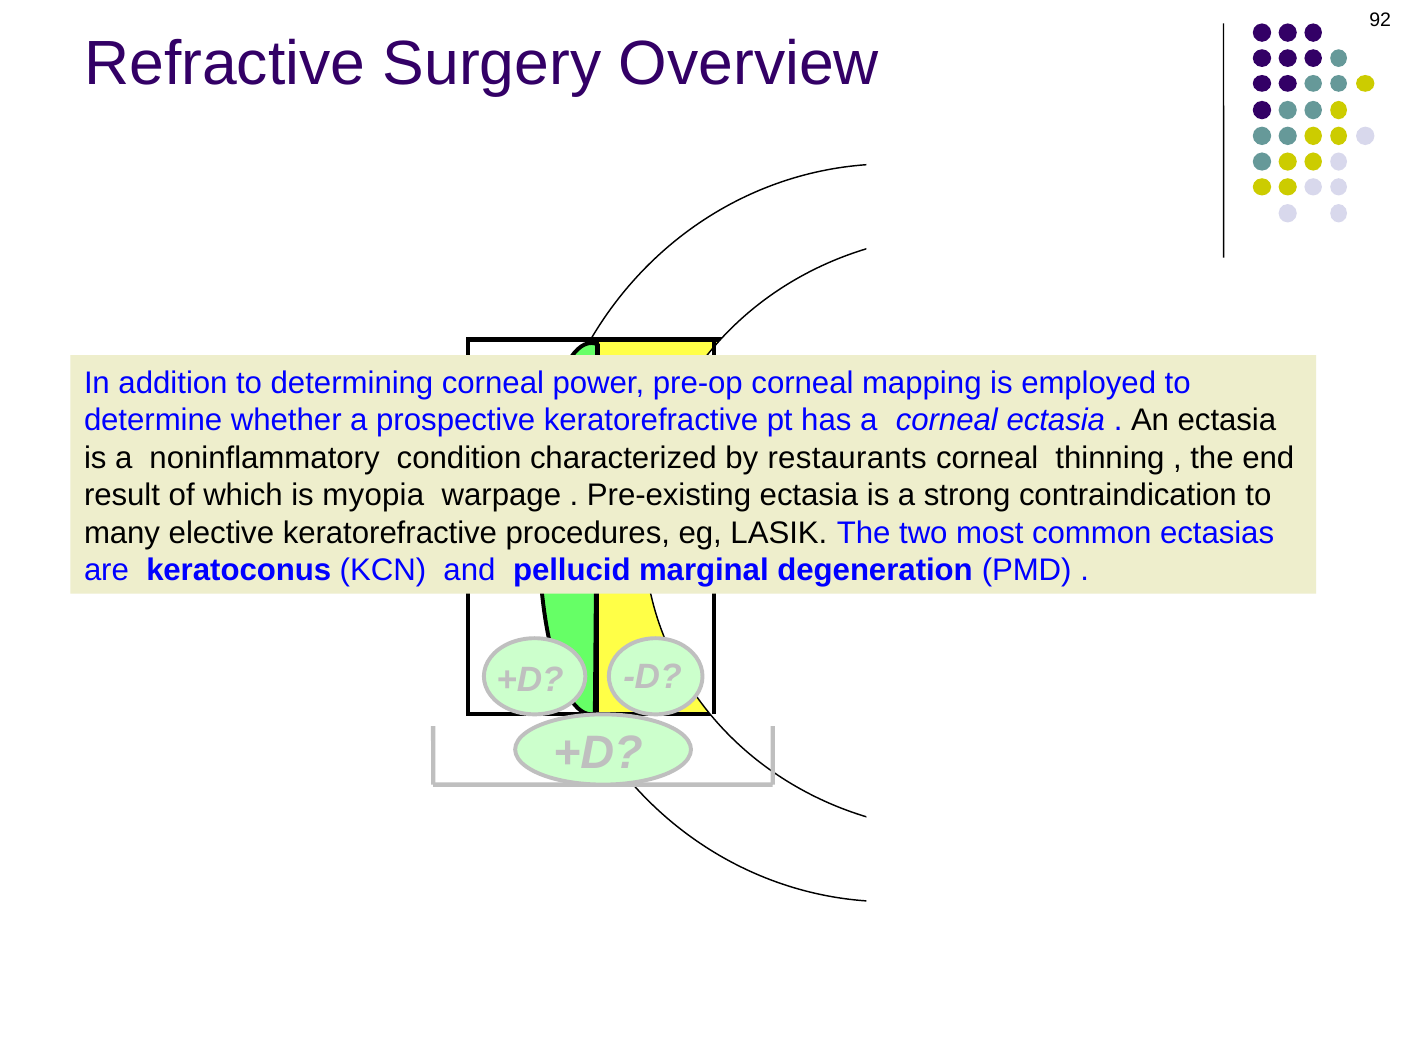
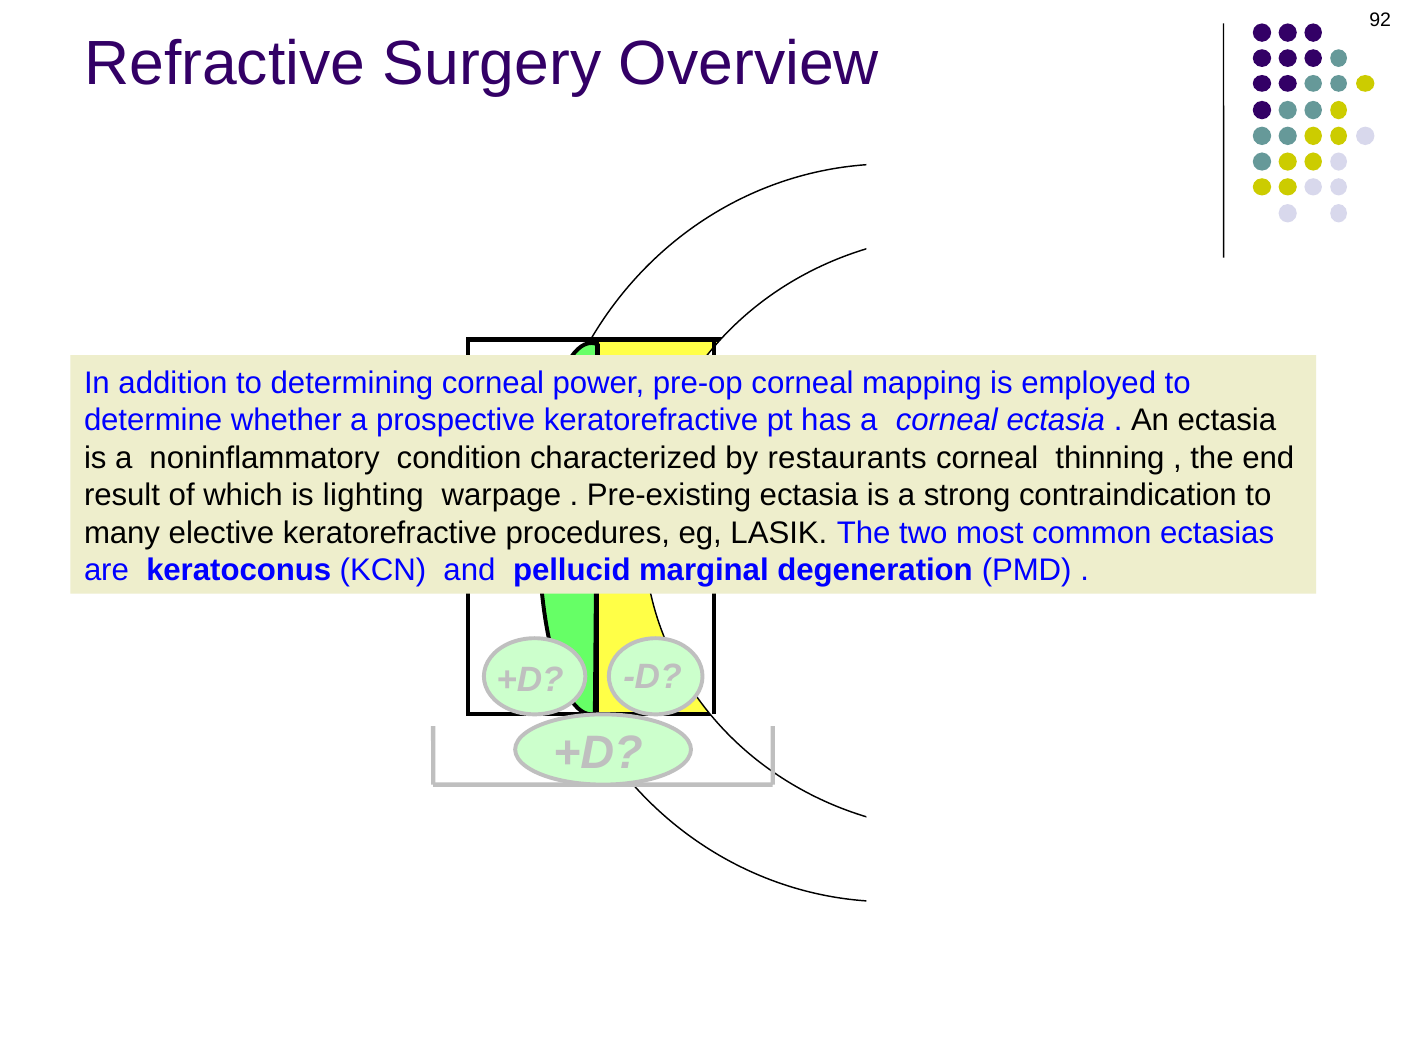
myopia: myopia -> lighting (373, 495)
